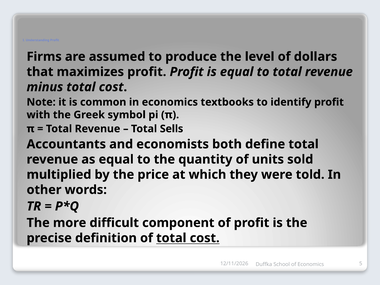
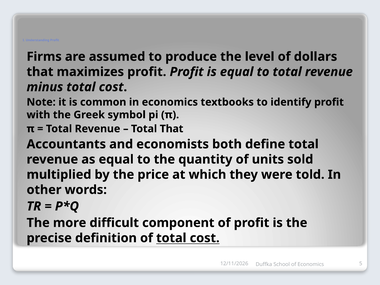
Total Sells: Sells -> That (172, 129)
